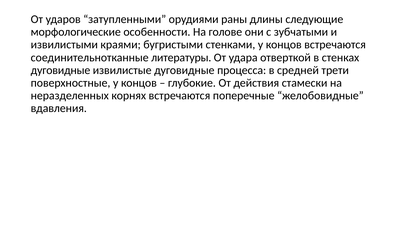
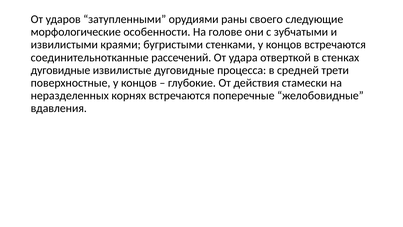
длины: длины -> своего (266, 19)
литературы: литературы -> рассечений (181, 57)
